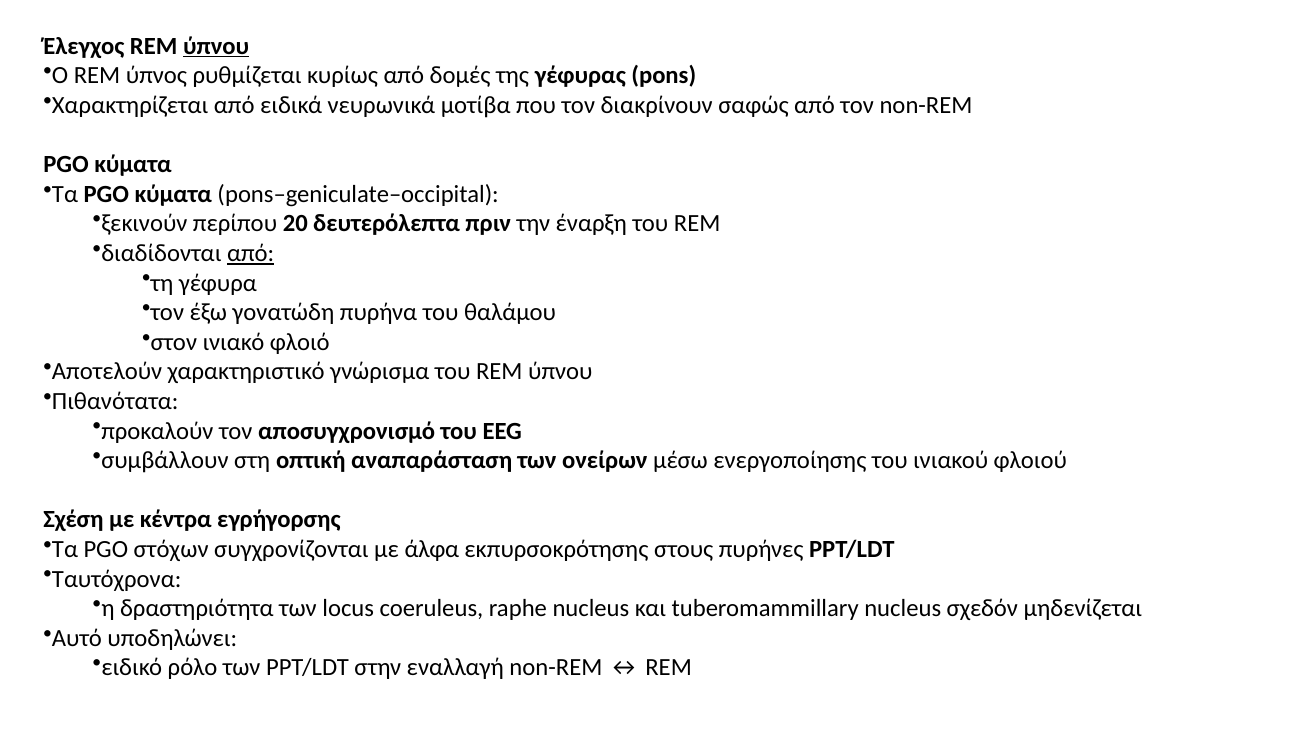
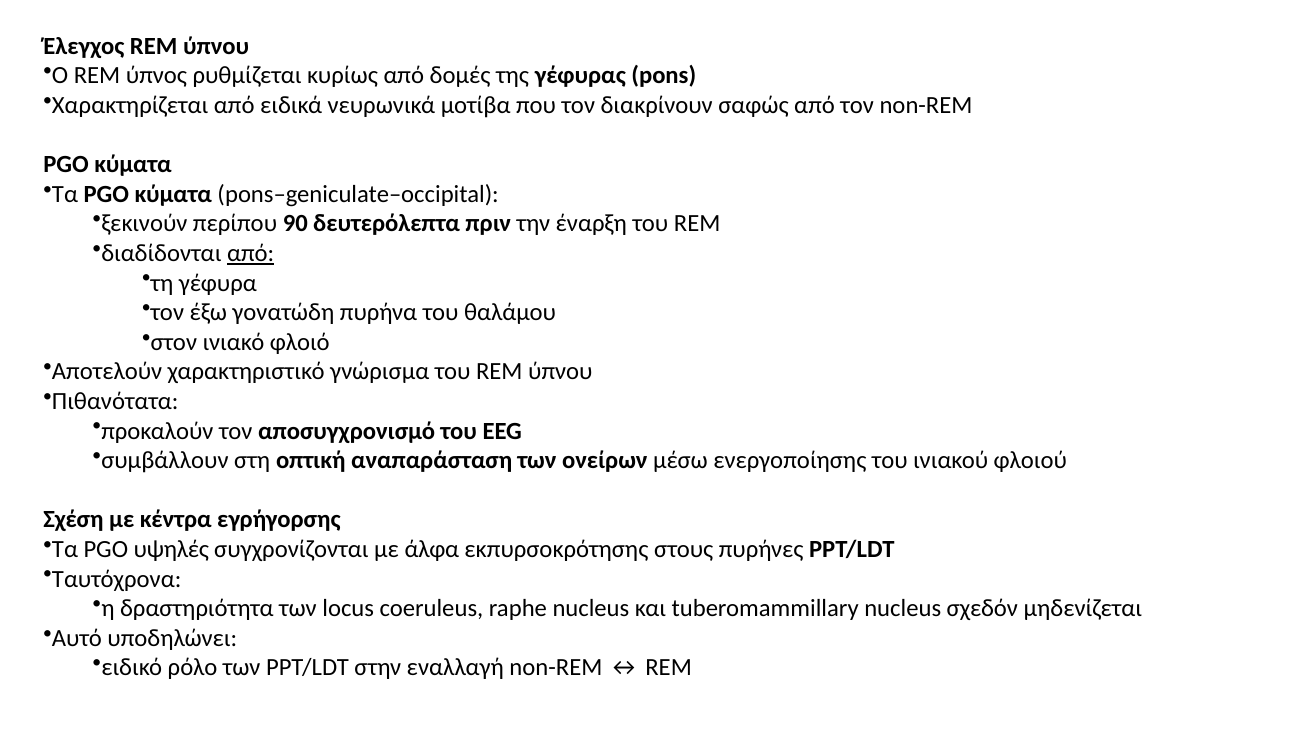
ύπνου underline: present -> none (216, 46)
20: 20 -> 90 (295, 224)
στόχων: στόχων -> υψηλές (171, 549)
